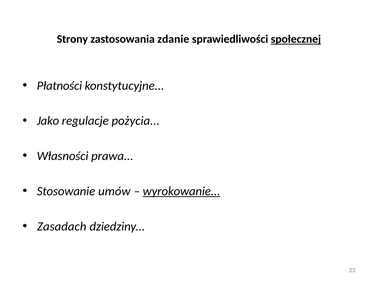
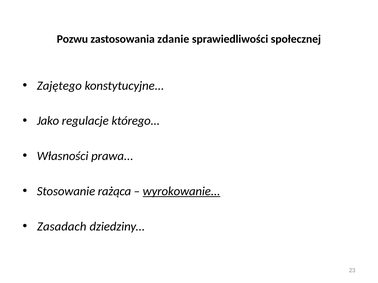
Strony: Strony -> Pozwu (72, 39)
społecznej underline: present -> none (296, 39)
Płatności: Płatności -> Zajętego (59, 86)
pożycia: pożycia -> którego (136, 121)
umów: umów -> rażąca (114, 192)
